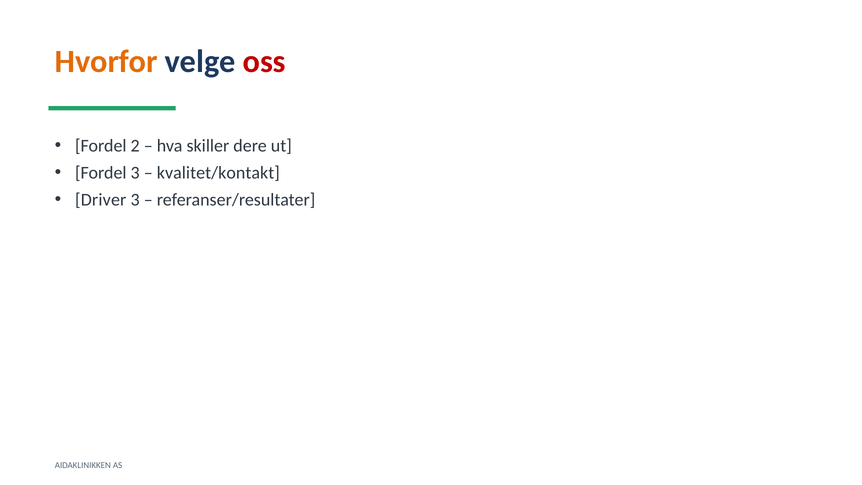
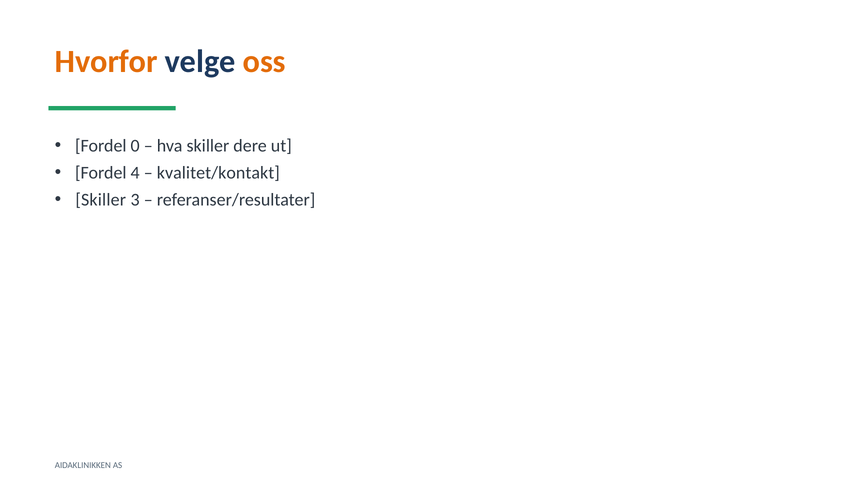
oss colour: red -> orange (264, 62)
2: 2 -> 0 (135, 146)
Fordel 3: 3 -> 4 (135, 173)
Driver: Driver -> Skiller (101, 200)
